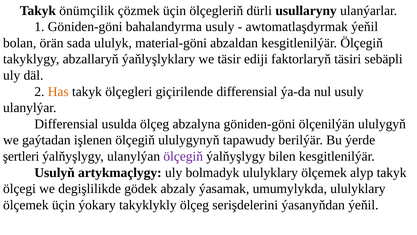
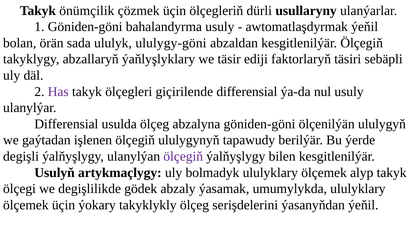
material-göni: material-göni -> ululygy-göni (171, 43)
Has colour: orange -> purple (58, 91)
şertleri: şertleri -> degişli (21, 156)
